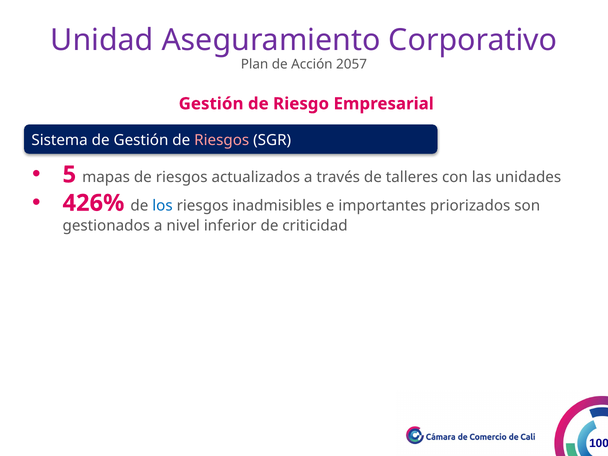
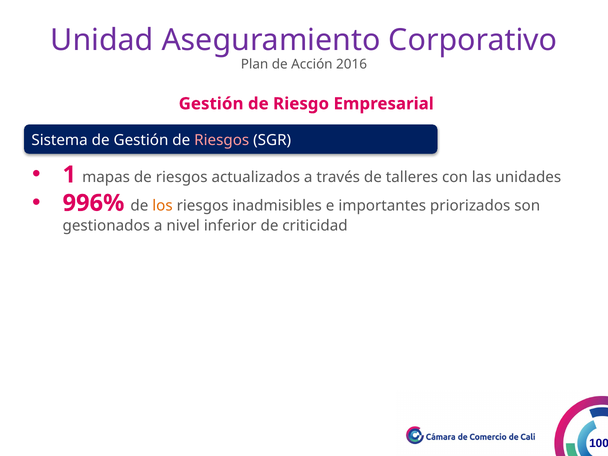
2057: 2057 -> 2016 (352, 64)
5: 5 -> 1 (69, 175)
426%: 426% -> 996% (93, 203)
los colour: blue -> orange (162, 206)
